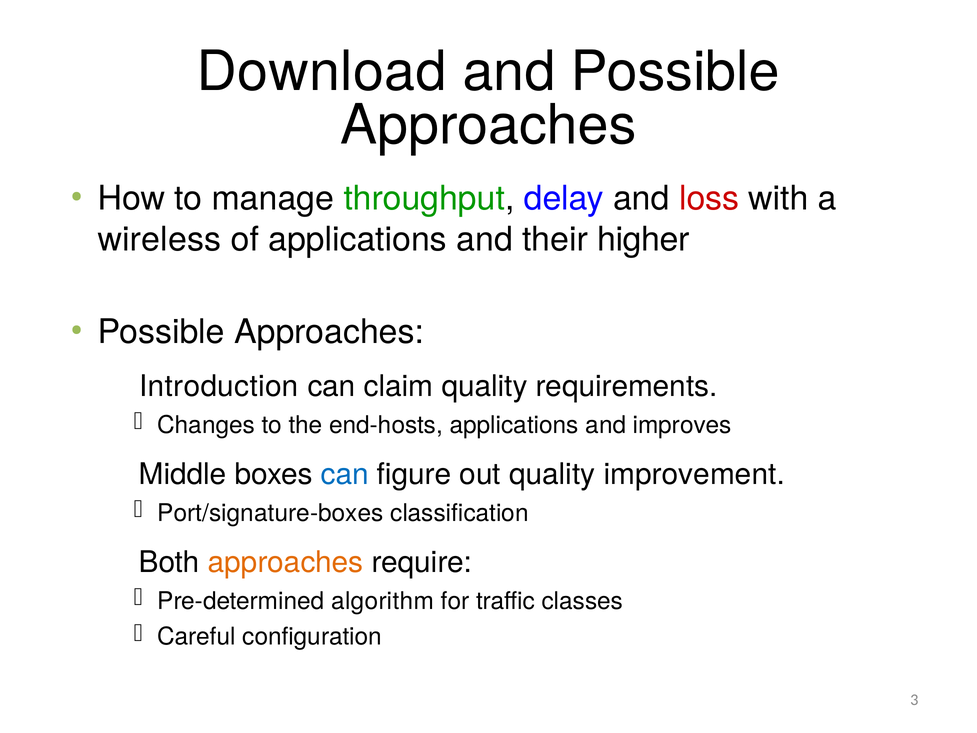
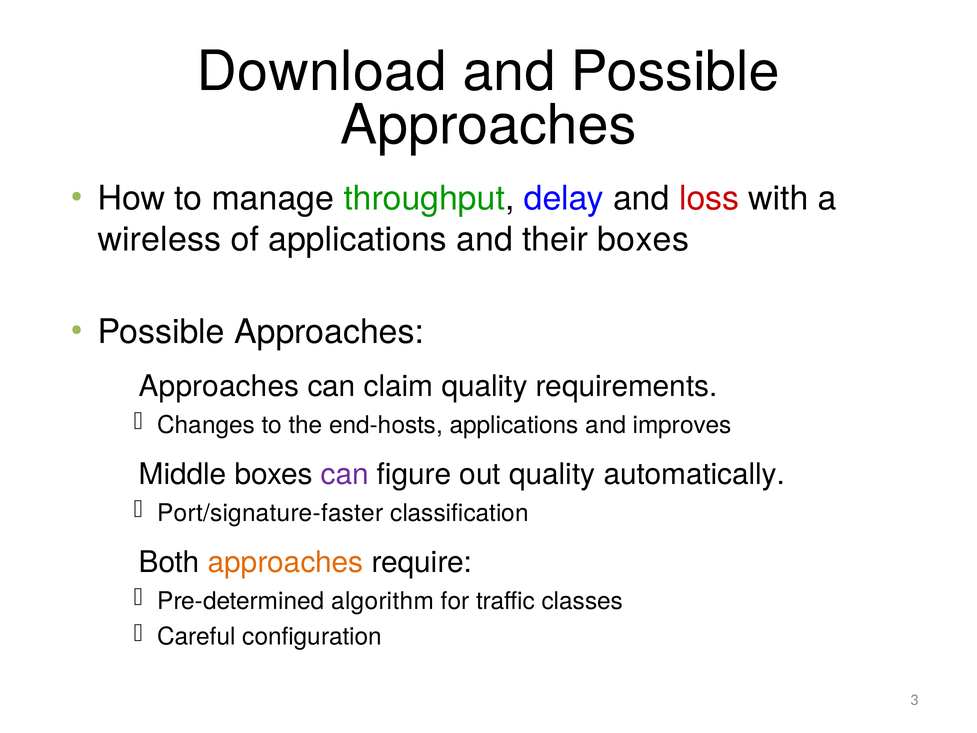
their higher: higher -> boxes (643, 239)
Introduction: Introduction -> Approaches (219, 386)
can colour: blue -> purple (345, 474)
improvement: improvement -> automatically (694, 474)
Port/signature-boxes: Port/signature-boxes -> Port/signature-faster (270, 513)
